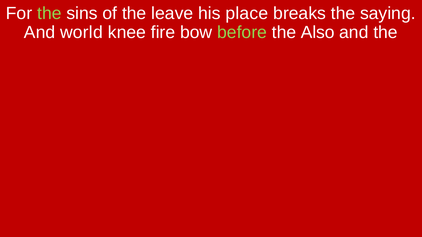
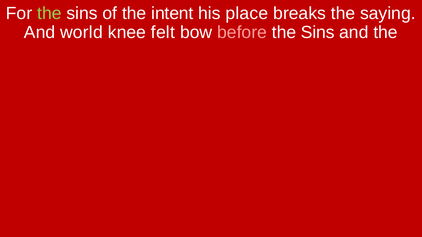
leave: leave -> intent (172, 13)
fire: fire -> felt (163, 32)
before colour: light green -> pink (242, 32)
Also: Also -> Sins (318, 32)
